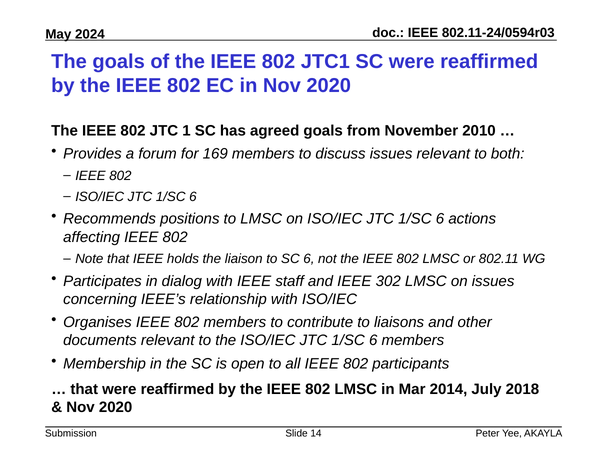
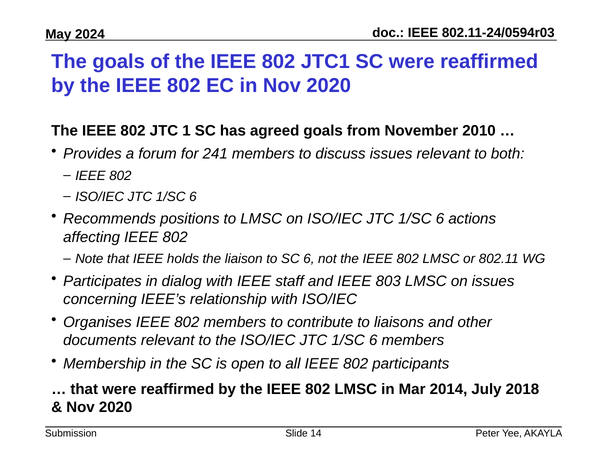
169: 169 -> 241 (215, 153)
302: 302 -> 803 (388, 281)
